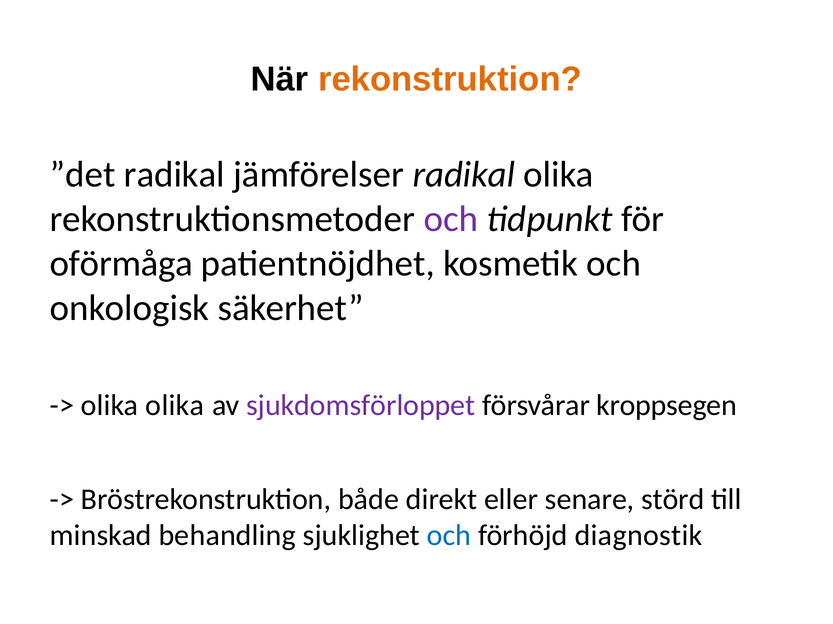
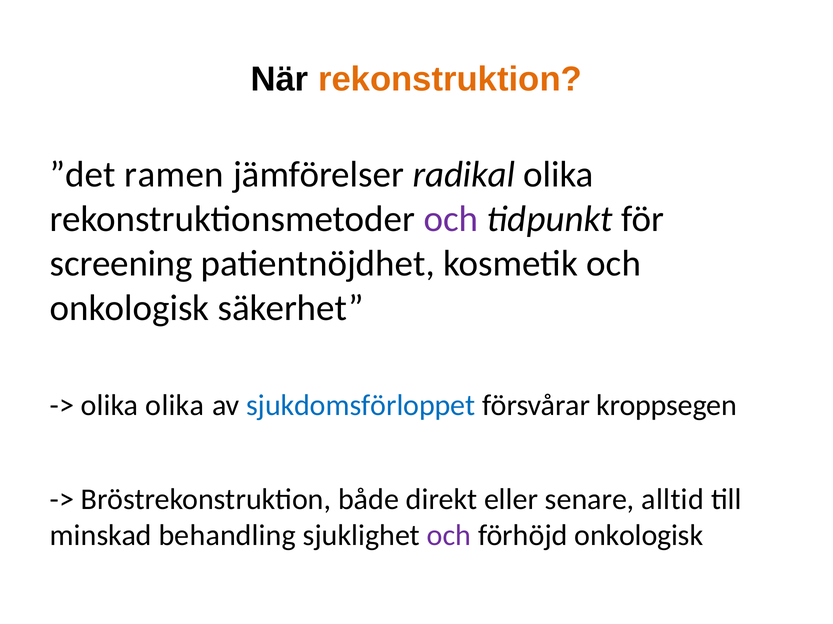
”det radikal: radikal -> ramen (174, 175)
oförmåga: oförmåga -> screening (121, 264)
sjukdomsförloppet colour: purple -> blue (361, 406)
störd: störd -> alltid (673, 500)
och colour: blue -> purple (449, 536)
förhöjd diagnostik: diagnostik -> onkologisk (639, 536)
